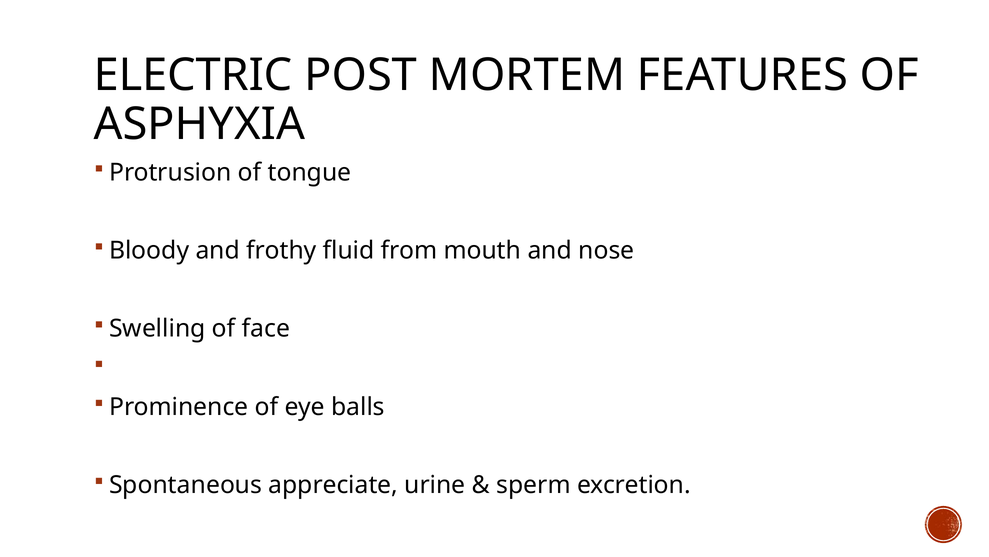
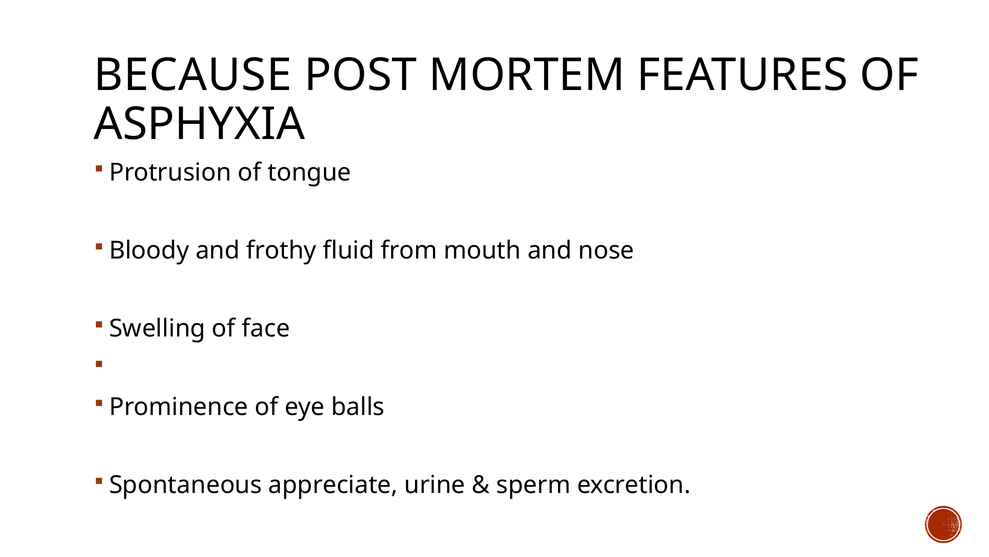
ELECTRIC: ELECTRIC -> BECAUSE (193, 75)
